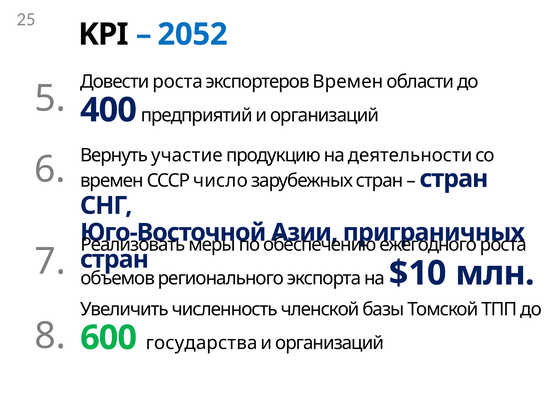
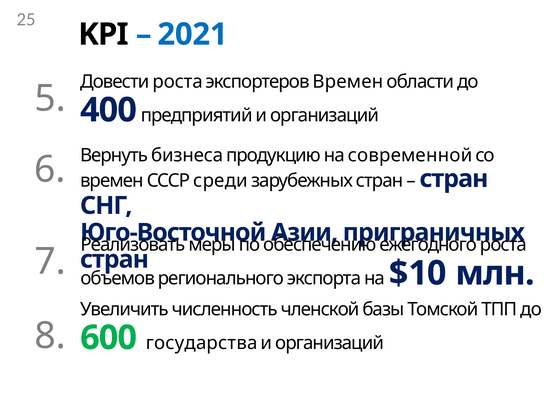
2052: 2052 -> 2021 (193, 34)
участие: участие -> бизнеса (187, 155)
деятельности: деятельности -> современной (410, 155)
число: число -> среди (221, 181)
